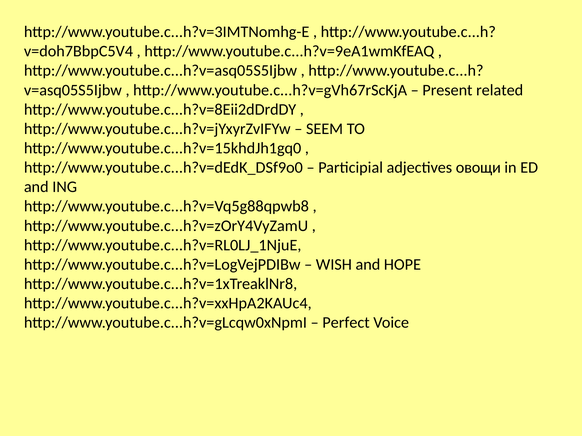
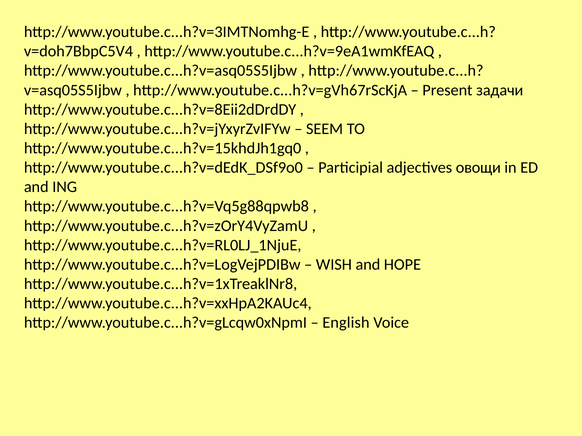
related: related -> задачи (500, 90)
Perfect: Perfect -> English (346, 323)
